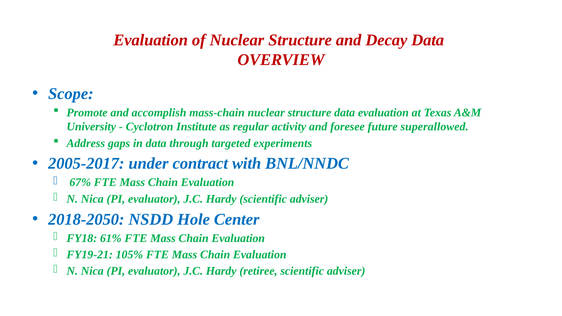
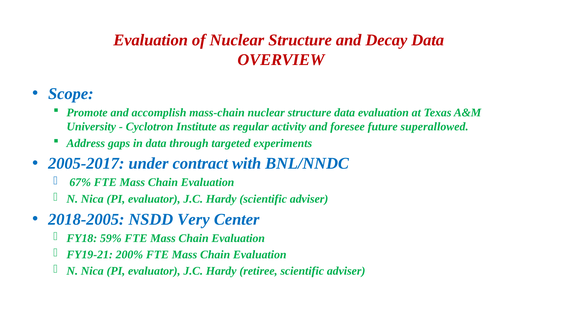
2018-2050: 2018-2050 -> 2018-2005 (86, 219)
Hole: Hole -> Very (193, 219)
61%: 61% -> 59% (111, 238)
105%: 105% -> 200% (129, 255)
